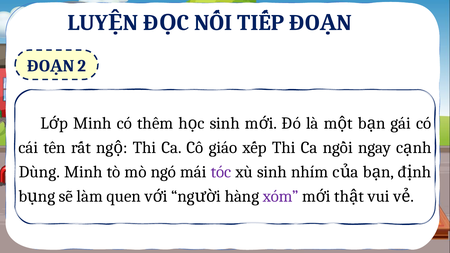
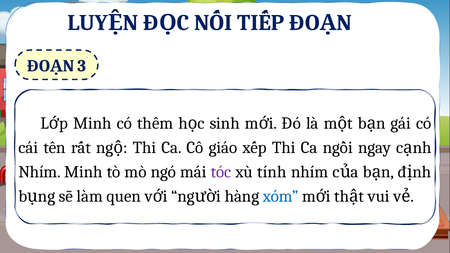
2: 2 -> 3 (82, 66)
Dùng: Dùng -> Nhím (39, 172)
xù sinh: sinh -> tính (272, 172)
xóm colour: purple -> blue (281, 196)
